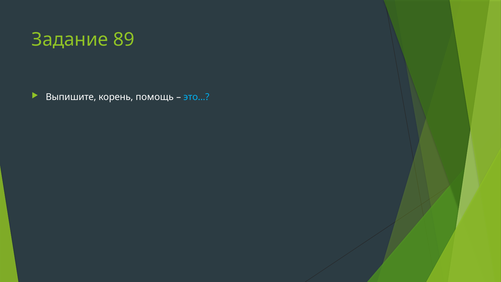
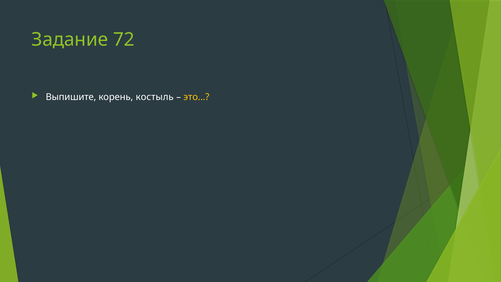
89: 89 -> 72 (124, 40)
помощь: помощь -> костыль (155, 97)
это… colour: light blue -> yellow (196, 97)
